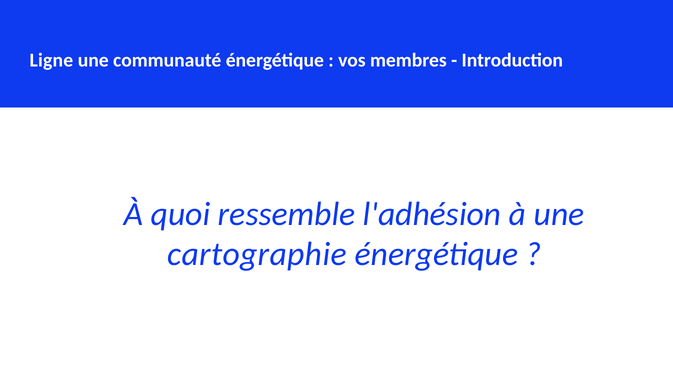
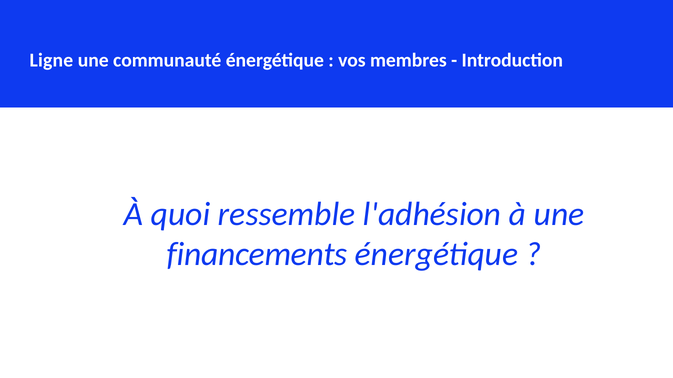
cartographie: cartographie -> financements (257, 255)
